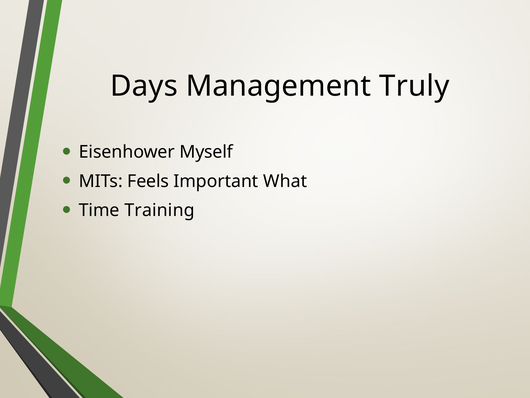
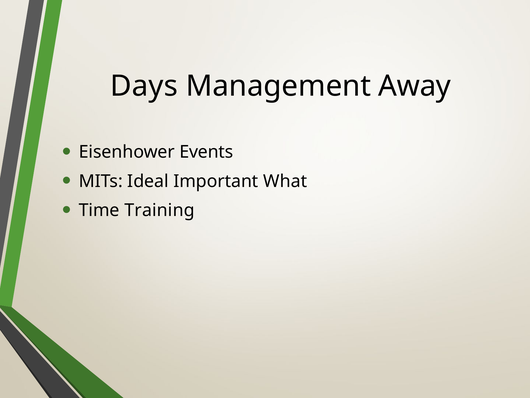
Truly: Truly -> Away (415, 86)
Myself: Myself -> Events (206, 152)
Feels: Feels -> Ideal (148, 181)
